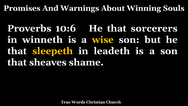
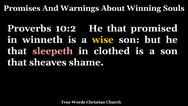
10:6: 10:6 -> 10:2 (66, 28)
sorcerers: sorcerers -> promised (154, 28)
sleepeth colour: yellow -> pink (53, 51)
leadeth: leadeth -> clothed (112, 51)
